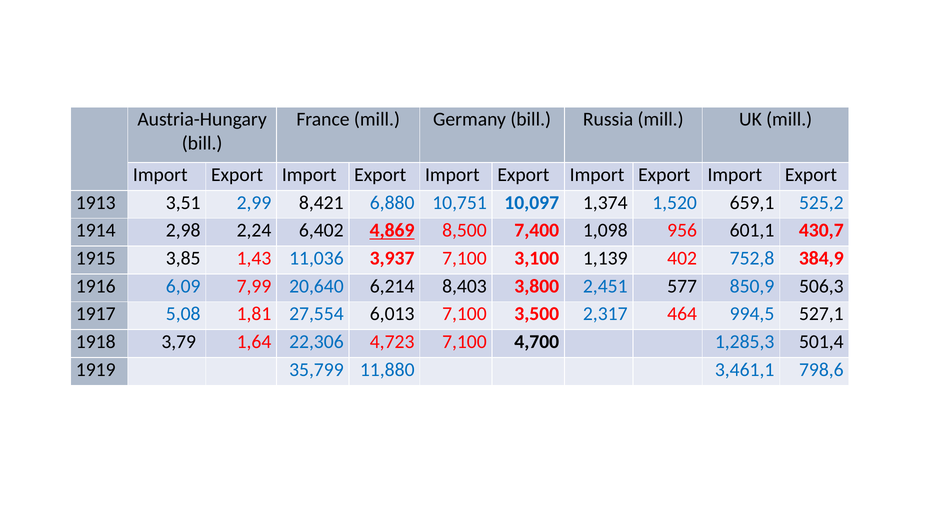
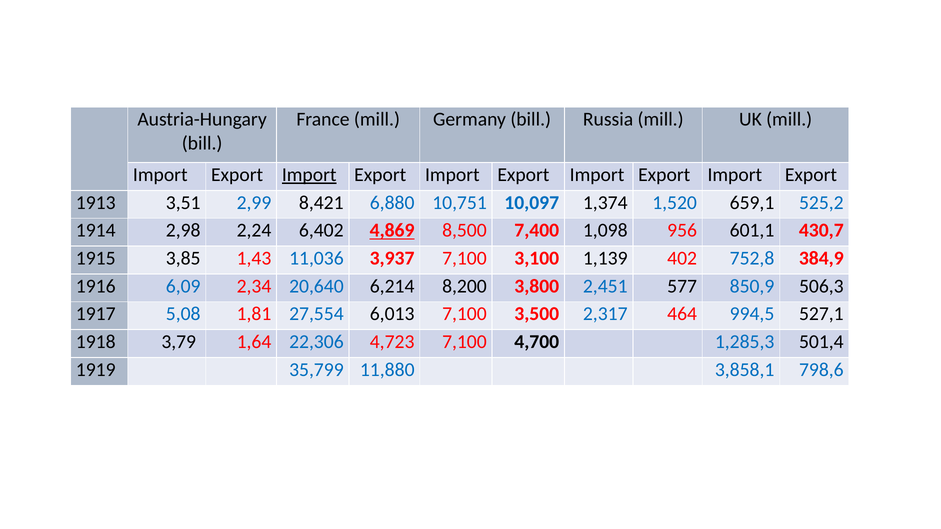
Import underline: none -> present (309, 175)
7,99: 7,99 -> 2,34 (254, 286)
8,403: 8,403 -> 8,200 (464, 286)
3,461,1: 3,461,1 -> 3,858,1 (745, 370)
